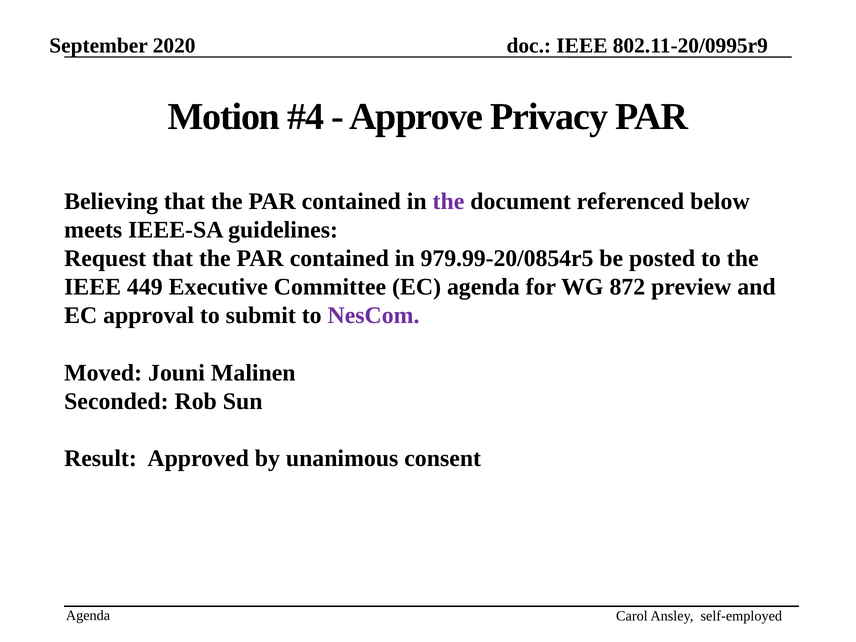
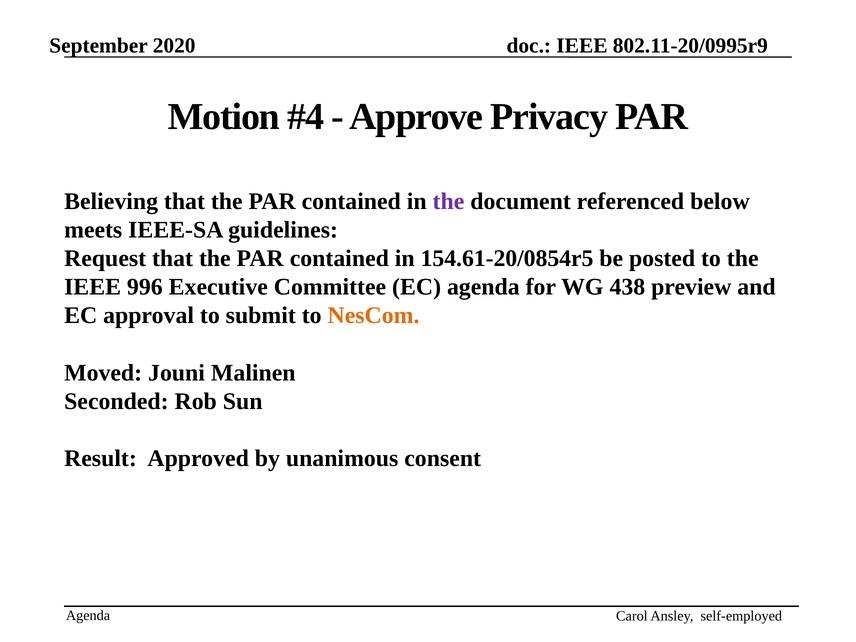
979.99-20/0854r5: 979.99-20/0854r5 -> 154.61-20/0854r5 (507, 258)
449: 449 -> 996 (145, 287)
872: 872 -> 438 (627, 287)
NesCom colour: purple -> orange (374, 316)
